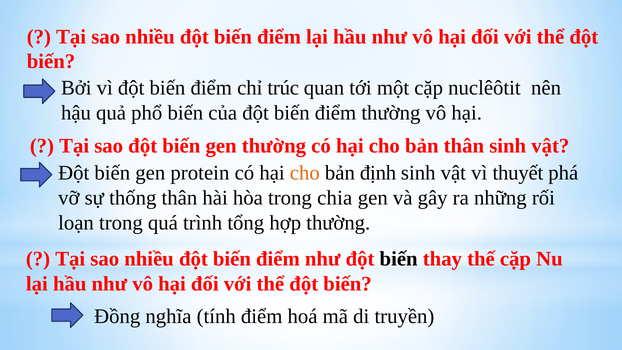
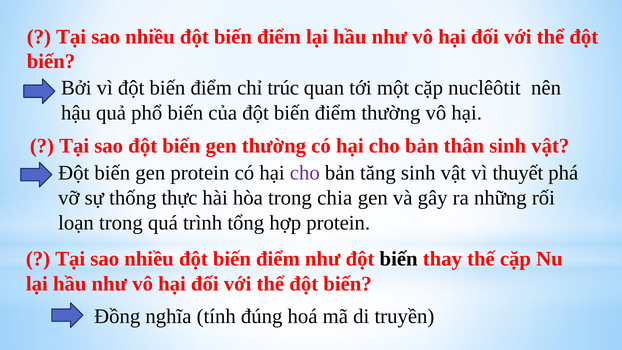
cho colour: orange -> purple (305, 173)
định: định -> tăng (378, 173)
thống thân: thân -> thực (180, 198)
hợp thường: thường -> protein (338, 223)
tính điểm: điểm -> đúng (262, 316)
